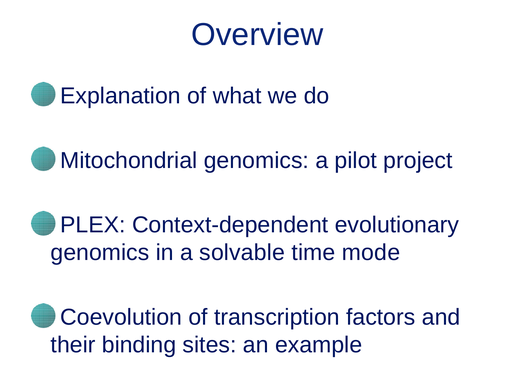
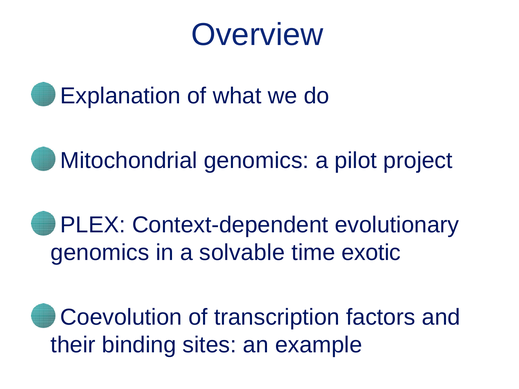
mode: mode -> exotic (371, 253)
